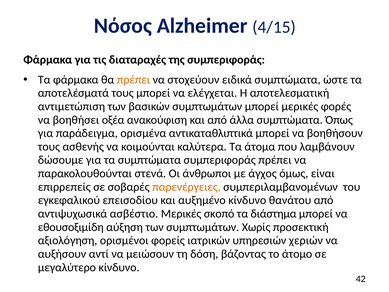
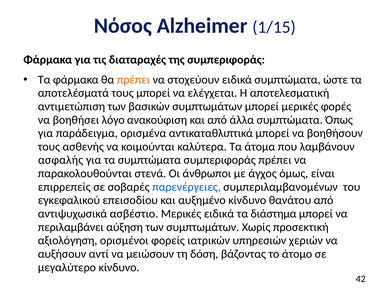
4/15: 4/15 -> 1/15 (274, 27)
οξέα: οξέα -> λόγο (113, 120)
δώσουμε: δώσουμε -> ασφαλής (61, 160)
παρενέργειες colour: orange -> blue (186, 187)
Μερικές σκοπό: σκοπό -> ειδικά (219, 214)
εθουσοξιμίδη: εθουσοξιμίδη -> περιλαμβάνει (71, 227)
